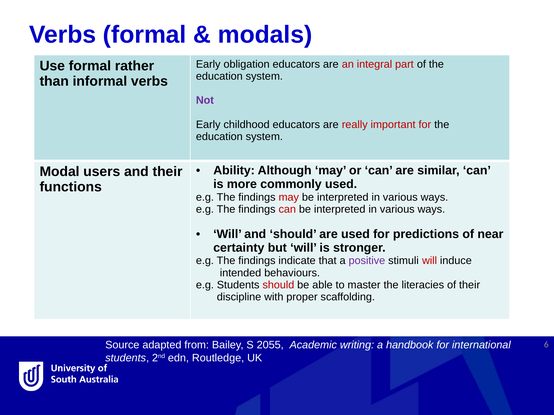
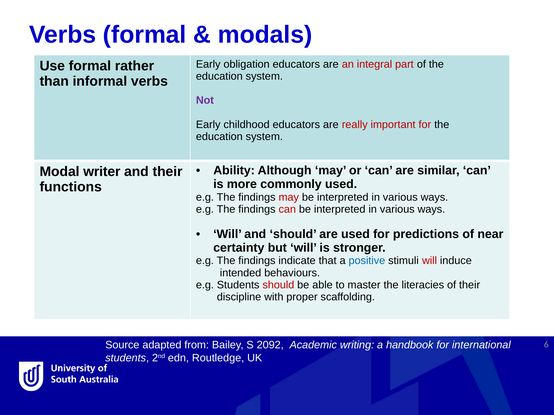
users: users -> writer (102, 172)
positive colour: purple -> blue (367, 261)
2055: 2055 -> 2092 (270, 345)
